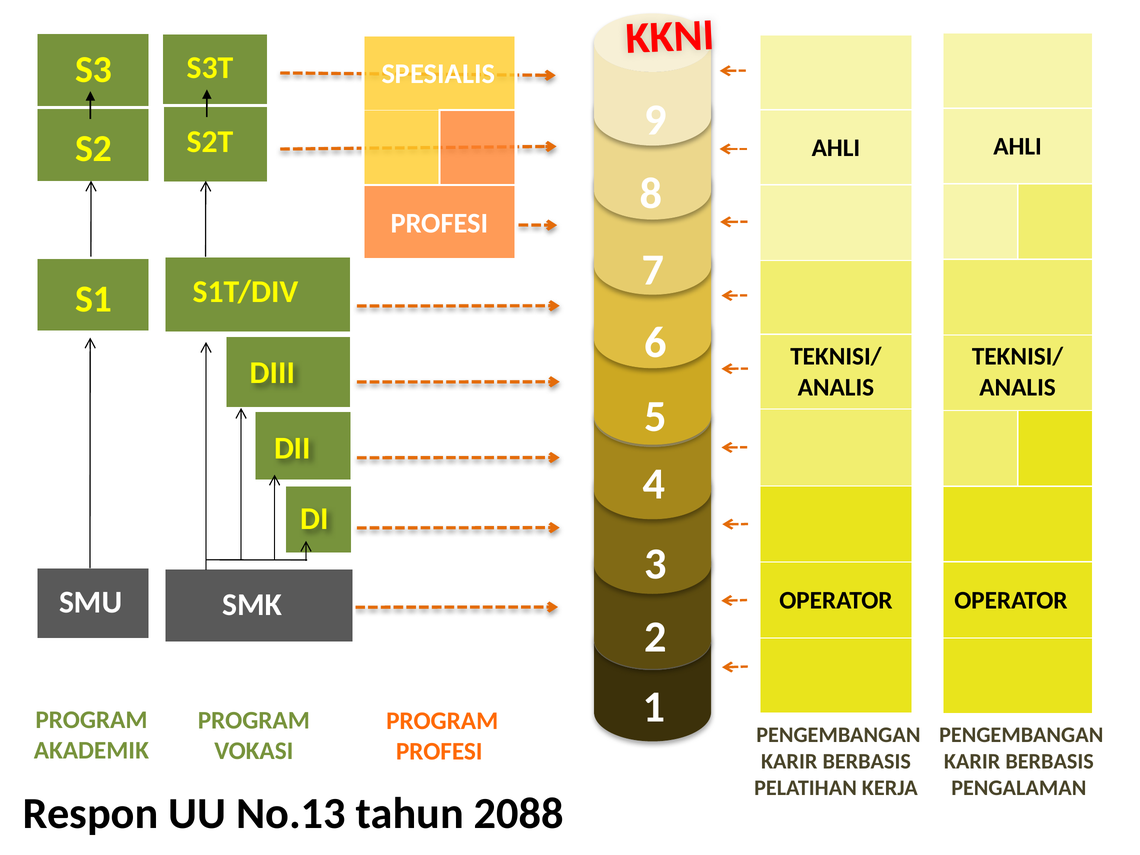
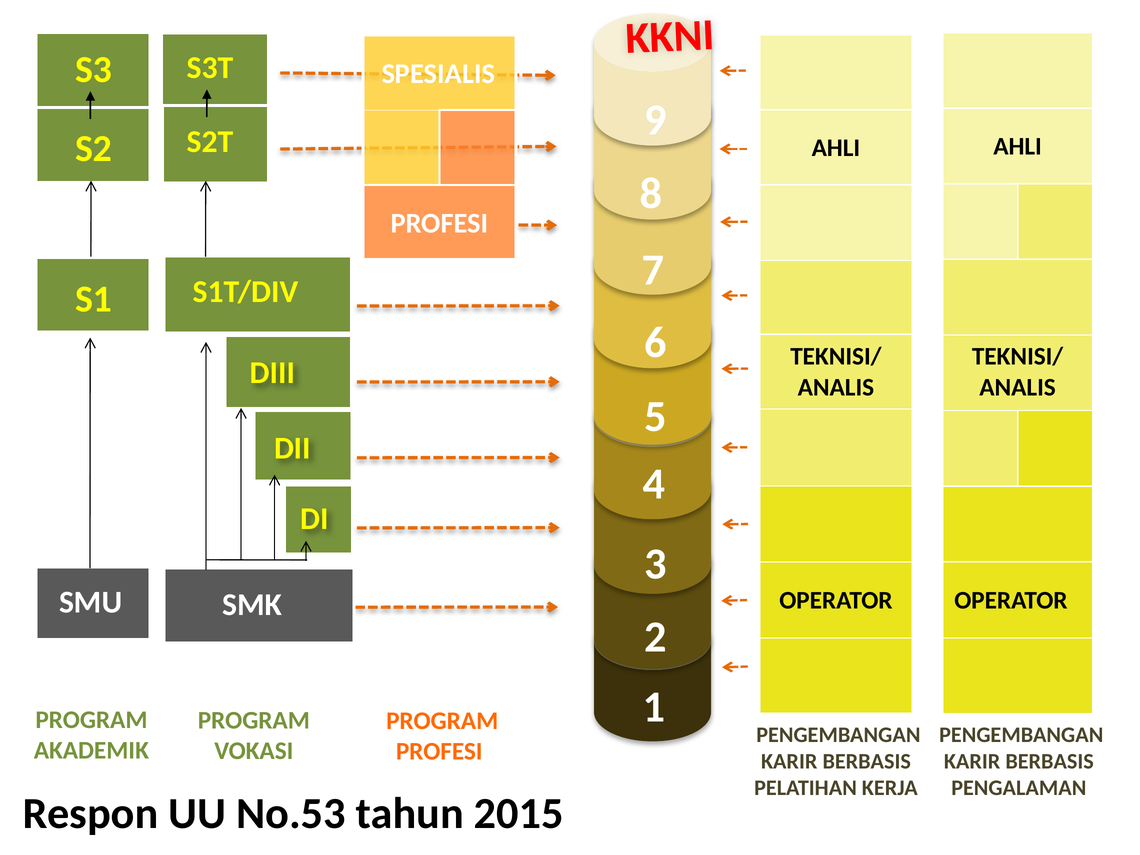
No.13: No.13 -> No.53 (291, 814)
2088: 2088 -> 2015 (519, 814)
